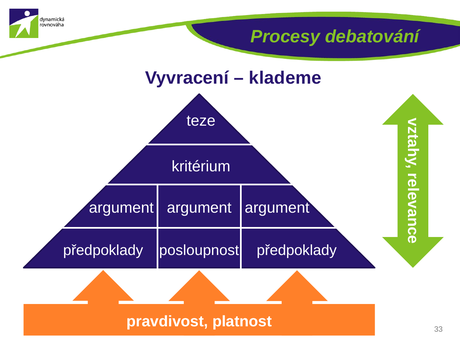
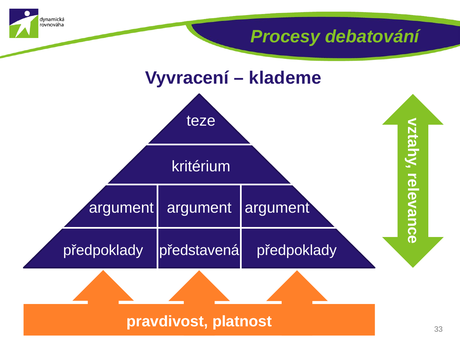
posloupnost: posloupnost -> představená (199, 250)
